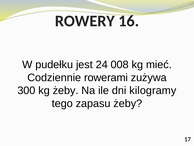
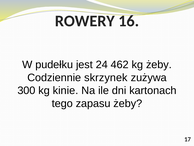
008: 008 -> 462 (120, 64)
kg mieć: mieć -> żeby (159, 64)
rowerami: rowerami -> skrzynek (106, 77)
kg żeby: żeby -> kinie (66, 90)
kilogramy: kilogramy -> kartonach (153, 90)
